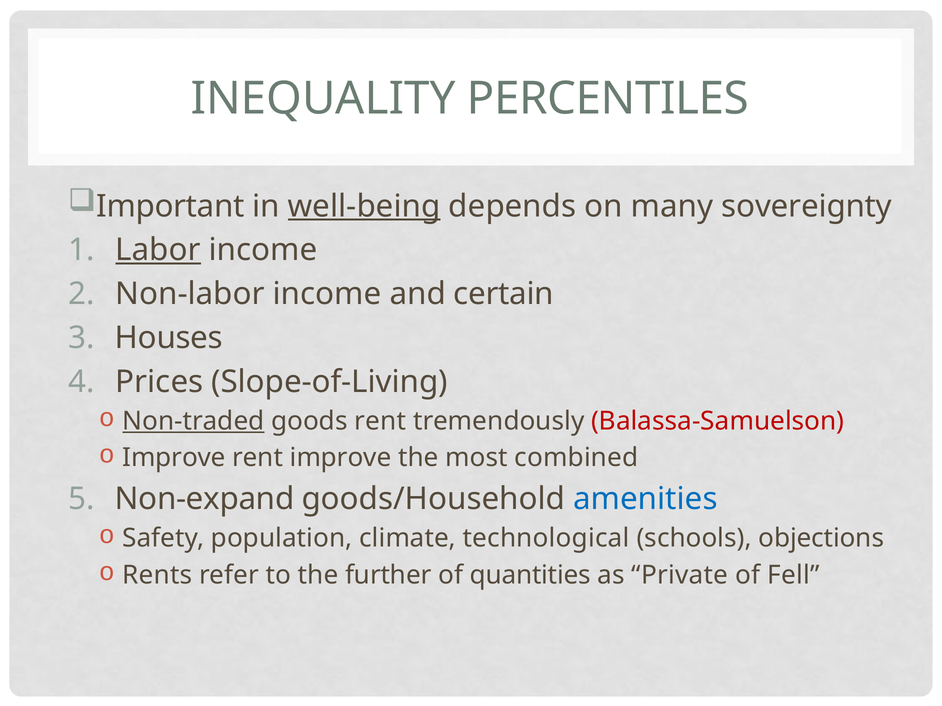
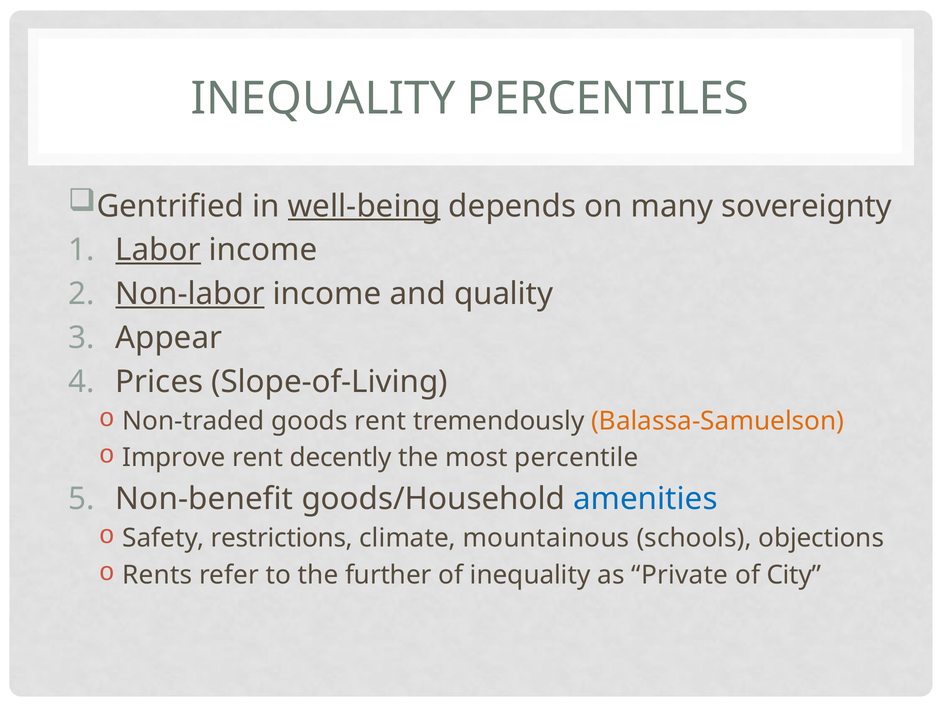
Important: Important -> Gentrified (170, 206)
Non-labor underline: none -> present (190, 294)
certain: certain -> quality (504, 294)
Houses: Houses -> Appear (169, 338)
Non-traded underline: present -> none (193, 421)
Balassa-Samuelson colour: red -> orange (718, 421)
rent improve: improve -> decently (341, 458)
combined: combined -> percentile (576, 458)
Non-expand: Non-expand -> Non-benefit (204, 499)
population: population -> restrictions (282, 539)
technological: technological -> mountainous (546, 539)
of quantities: quantities -> inequality (530, 575)
Fell: Fell -> City (794, 575)
